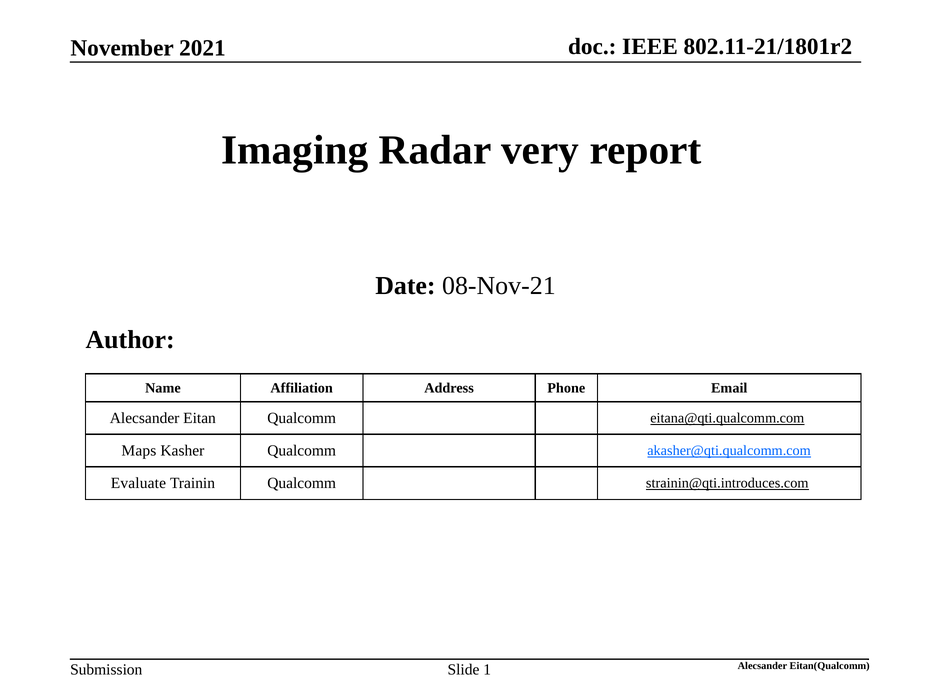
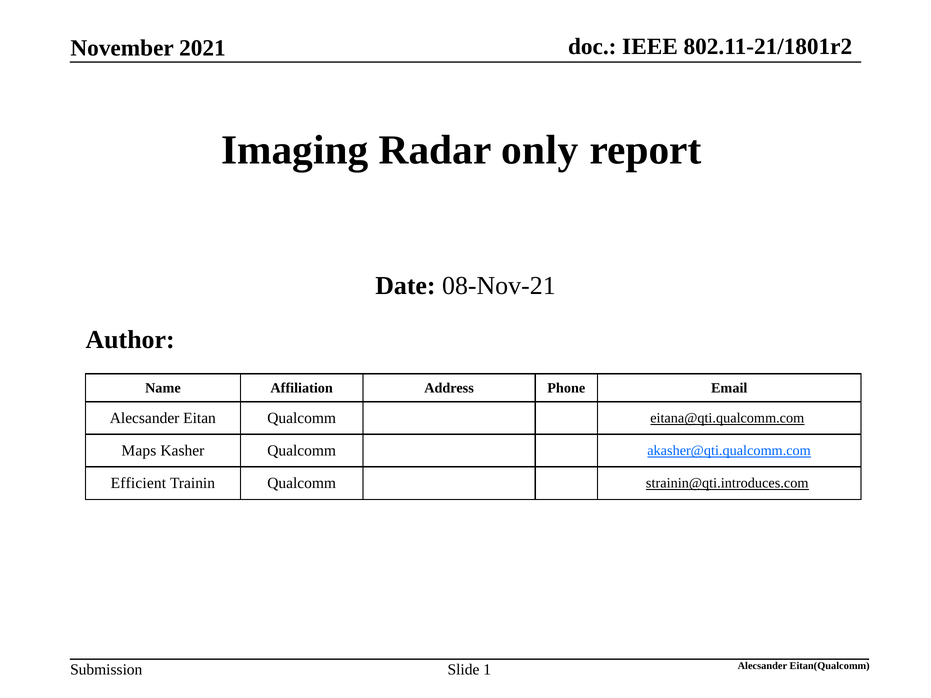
very: very -> only (540, 150)
Evaluate: Evaluate -> Efficient (138, 483)
